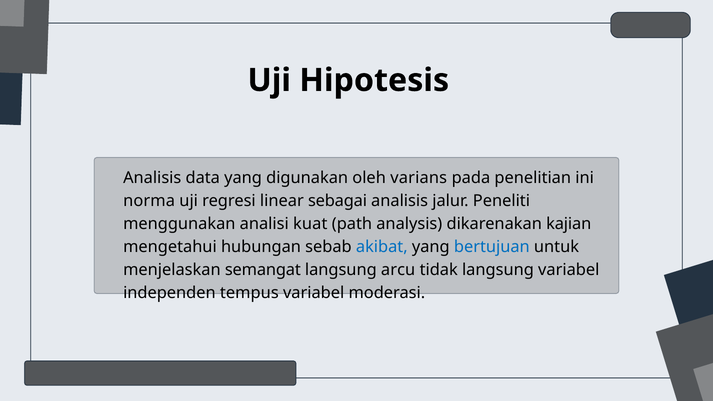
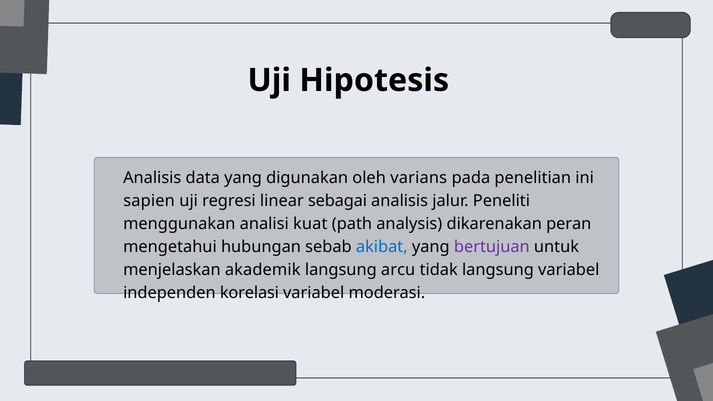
norma: norma -> sapien (149, 201)
kajian: kajian -> peran (569, 224)
bertujuan colour: blue -> purple (492, 247)
semangat: semangat -> akademik (263, 270)
tempus: tempus -> korelasi (249, 293)
